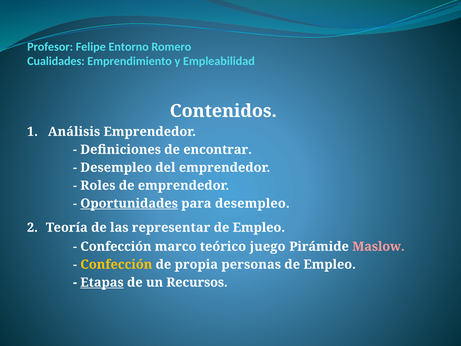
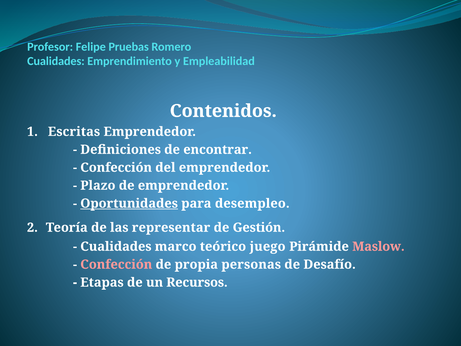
Entorno: Entorno -> Pruebas (129, 47)
Análisis: Análisis -> Escritas (74, 132)
Desempleo: Desempleo -> Confección (116, 167)
Roles: Roles -> Plazo (98, 185)
Empleo: Empleo -> Gestión (259, 227)
Confección: Confección -> Cualidades (116, 246)
Confección colour: yellow -> pink (116, 264)
Empleo: Empleo -> Desafío (330, 264)
Etapas underline: present -> none (102, 282)
